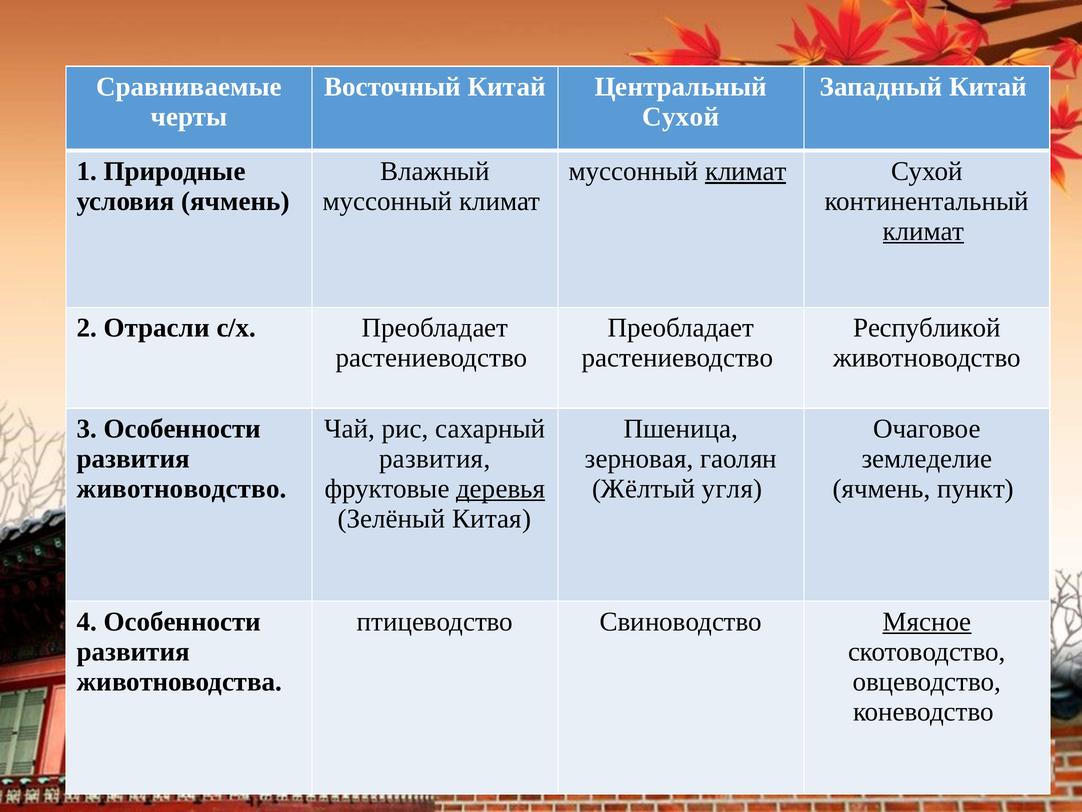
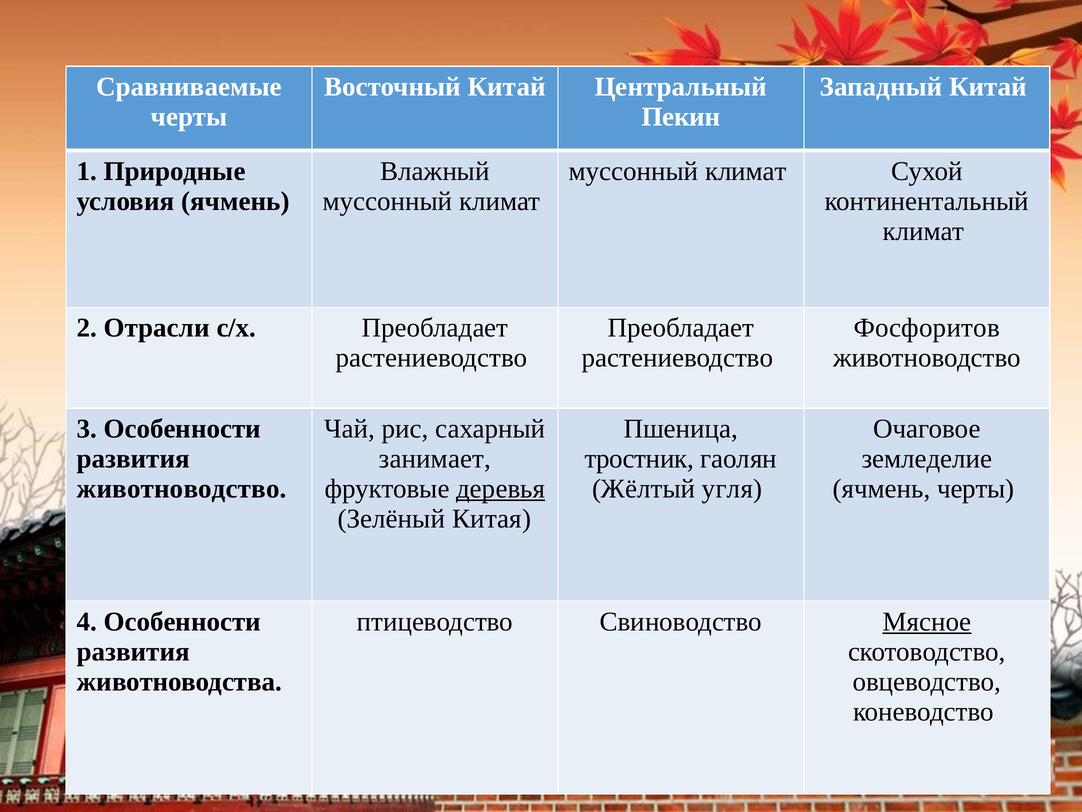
Сухой: Сухой -> Пекин (681, 117)
климат underline: present -> none (746, 171)
климат underline: present -> none (924, 231)
Республикой: Республикой -> Фосфоритов (927, 328)
развития: развития -> занимает (435, 459)
зерновая: зерновая -> тростник (639, 459)
ячмень пункт: пункт -> черты (976, 488)
